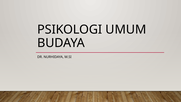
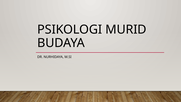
UMUM: UMUM -> MURID (126, 29)
